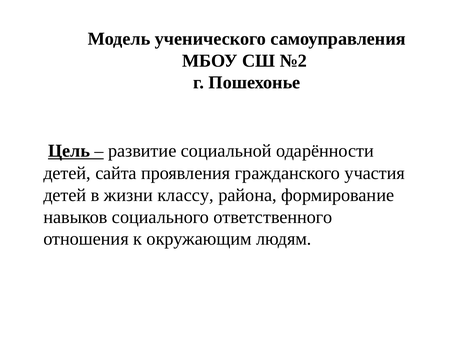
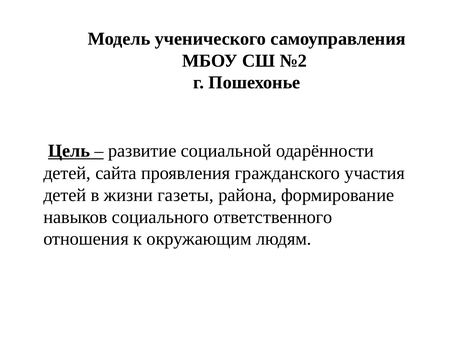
классу: классу -> газеты (186, 195)
